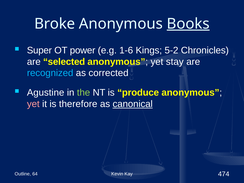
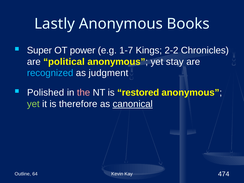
Broke: Broke -> Lastly (55, 24)
Books underline: present -> none (188, 24)
1-6: 1-6 -> 1-7 (126, 50)
5-2: 5-2 -> 2-2 (171, 50)
selected: selected -> political (64, 62)
corrected: corrected -> judgment (108, 73)
Agustine: Agustine -> Polished (46, 93)
the colour: light green -> pink (84, 93)
produce: produce -> restored (138, 93)
yet colour: pink -> light green (33, 104)
